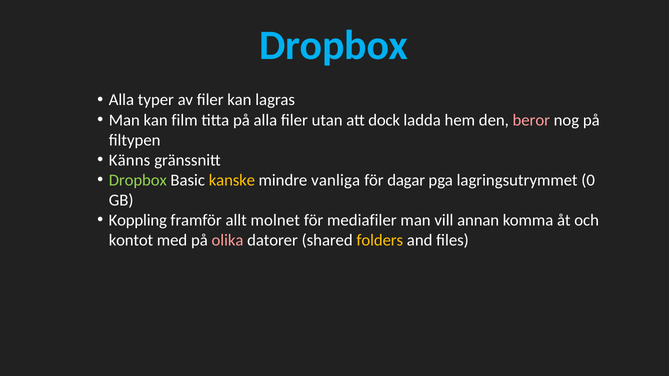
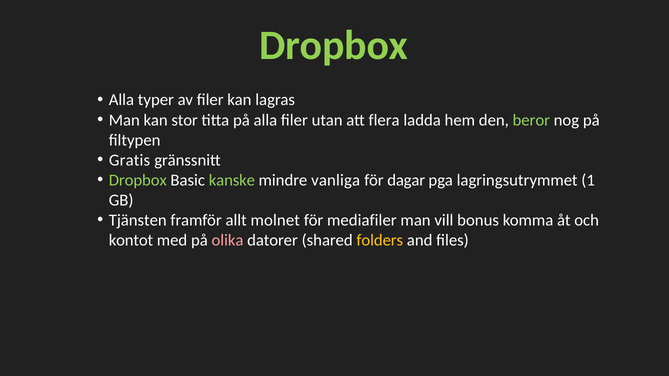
Dropbox colour: light blue -> light green (334, 45)
film: film -> stor (185, 120)
dock: dock -> flera (384, 120)
beror colour: pink -> light green (531, 120)
Känns: Känns -> Gratis (130, 160)
kanske colour: yellow -> light green (232, 180)
0: 0 -> 1 (588, 180)
Koppling: Koppling -> Tjänsten (138, 220)
annan: annan -> bonus (478, 220)
